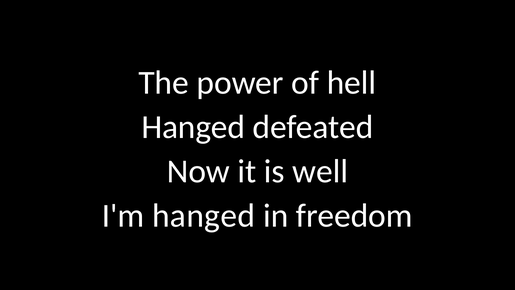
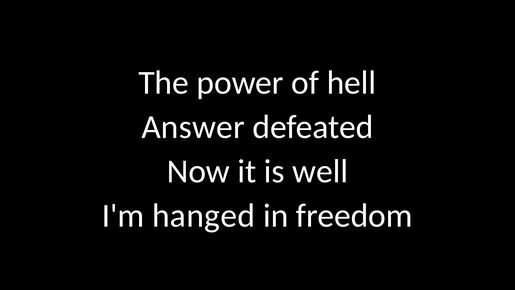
Hanged: Hanged -> Answer (193, 127)
